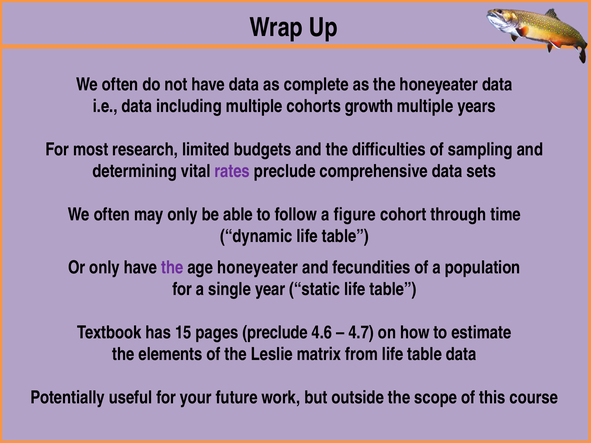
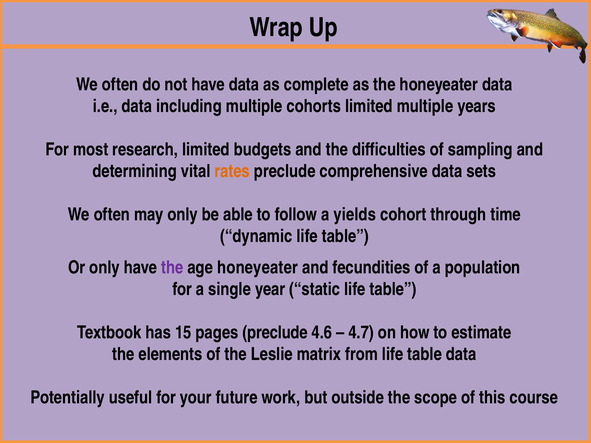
cohorts growth: growth -> limited (369, 106)
rates colour: purple -> orange (232, 171)
figure: figure -> yields (355, 215)
